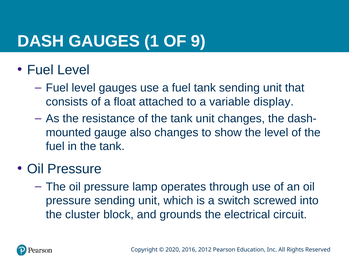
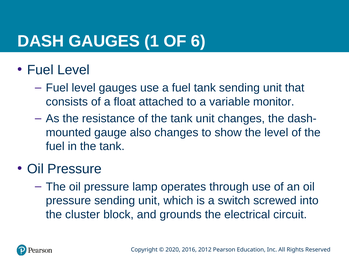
9: 9 -> 6 (198, 41)
display: display -> monitor (274, 102)
